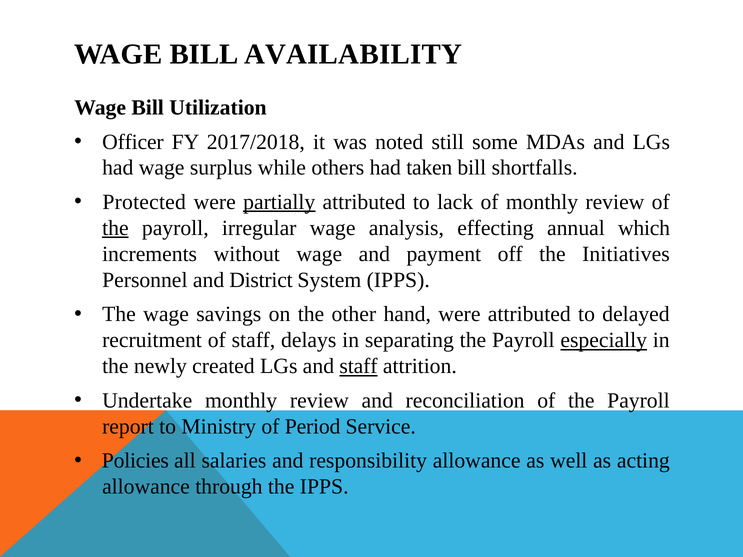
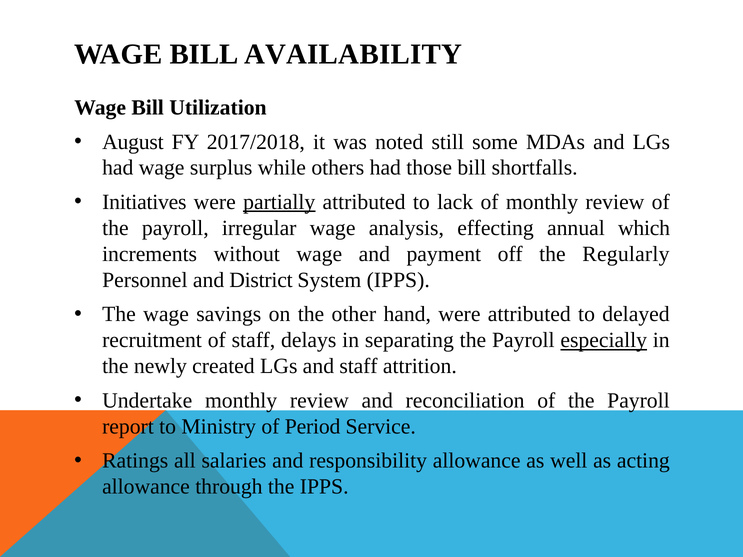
Officer: Officer -> August (133, 142)
taken: taken -> those (429, 168)
Protected: Protected -> Initiatives (144, 202)
the underline: present -> none (115, 228)
Initiatives: Initiatives -> Regularly (626, 254)
staff underline: present -> none (359, 366)
Policies: Policies -> Ratings (135, 461)
